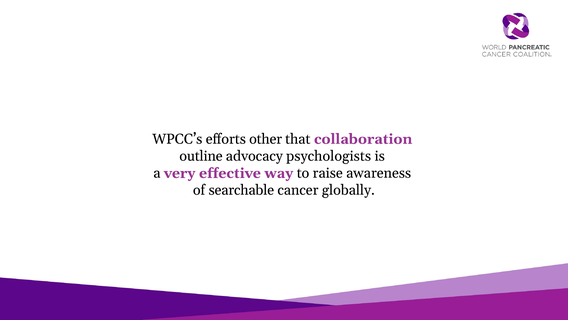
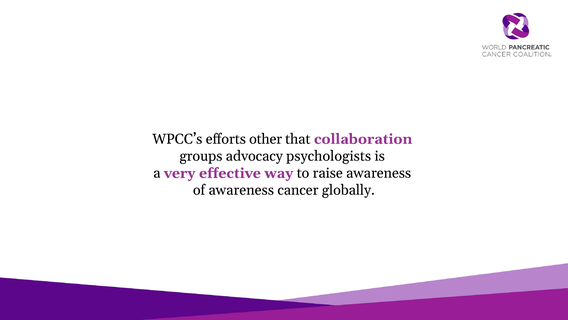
outline: outline -> groups (201, 156)
of searchable: searchable -> awareness (241, 190)
